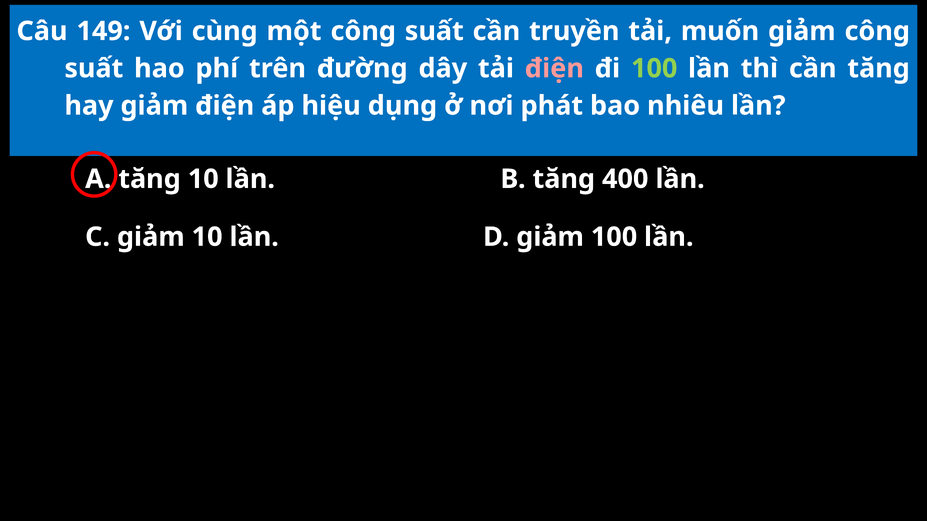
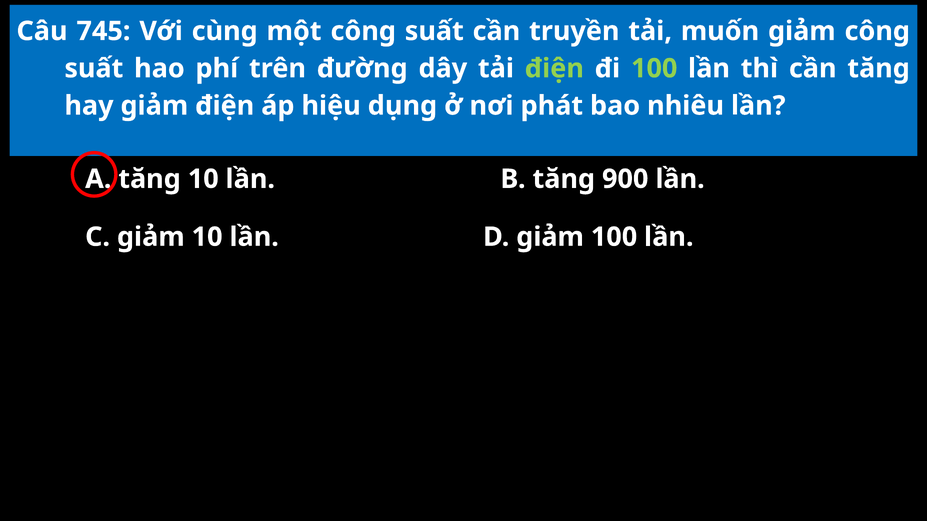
149: 149 -> 745 (103, 31)
điện colour: pink -> light green (554, 69)
400: 400 -> 900 (625, 179)
